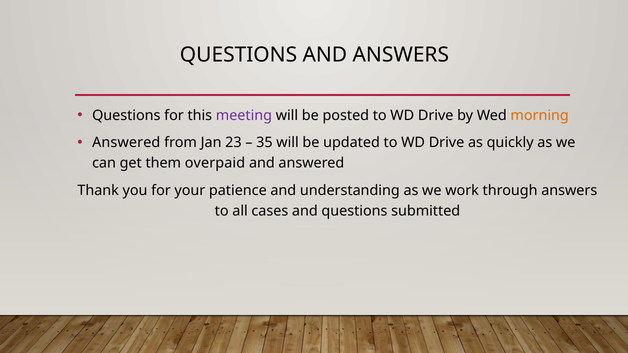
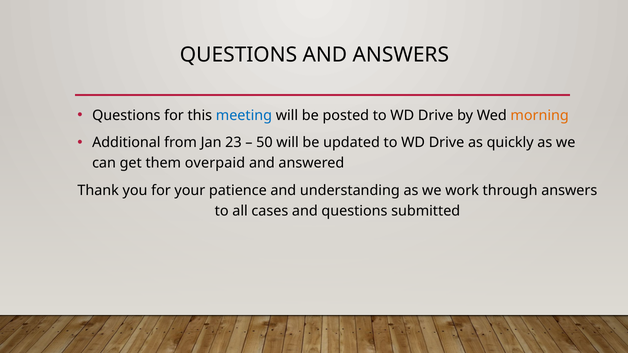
meeting colour: purple -> blue (244, 115)
Answered: Answered -> Additional (126, 143)
35: 35 -> 50 (264, 143)
